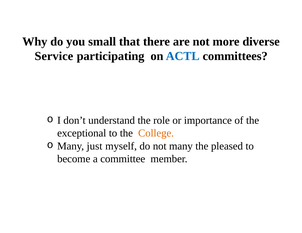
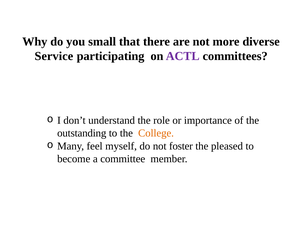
ACTL colour: blue -> purple (183, 56)
exceptional: exceptional -> outstanding (82, 133)
just: just -> feel (95, 146)
not many: many -> foster (181, 146)
